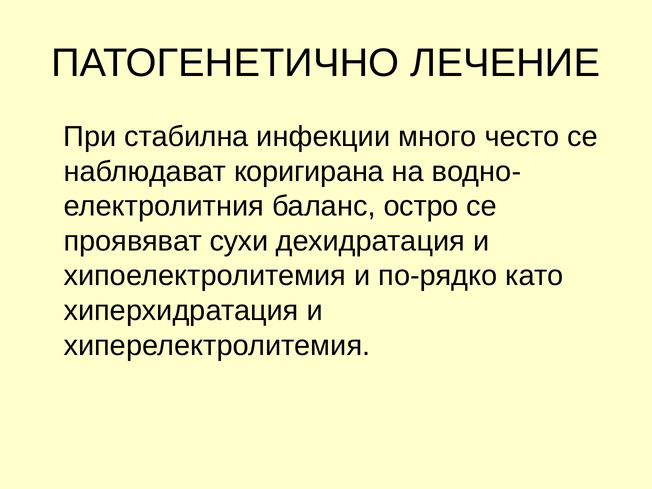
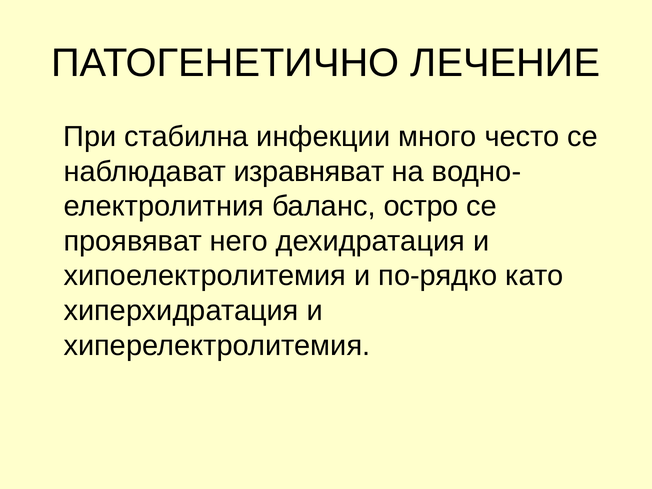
коригирана: коригирана -> изравняват (309, 172)
сухи: сухи -> него (239, 241)
